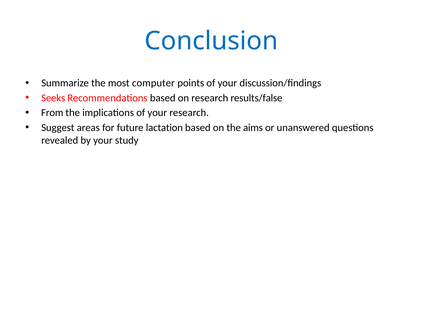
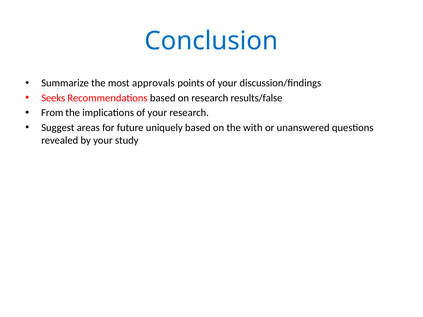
computer: computer -> approvals (153, 83)
lactation: lactation -> uniquely (164, 128)
aims: aims -> with (253, 128)
